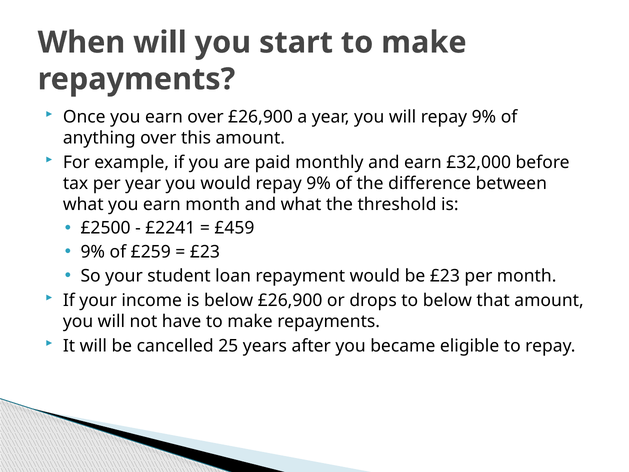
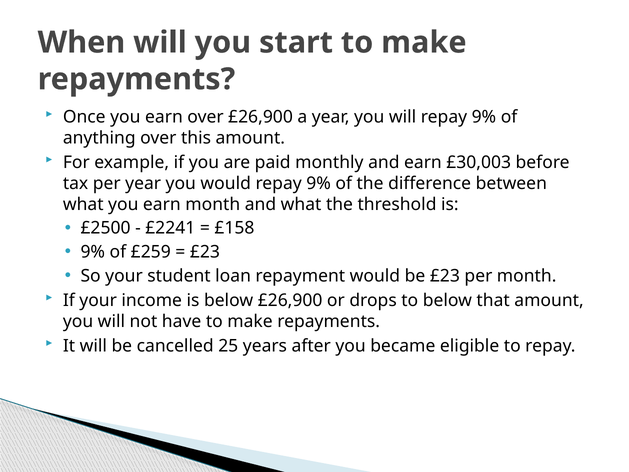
£32,000: £32,000 -> £30,003 (479, 162)
£459: £459 -> £158 (234, 228)
